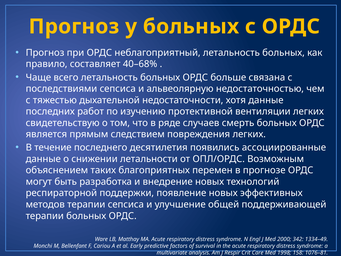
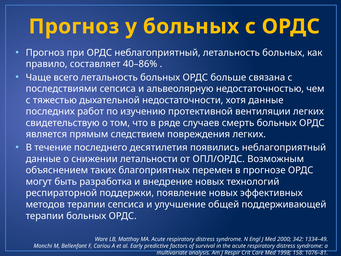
40–68%: 40–68% -> 40–86% (140, 64)
появились ассоциированные: ассоциированные -> неблагоприятный (284, 147)
